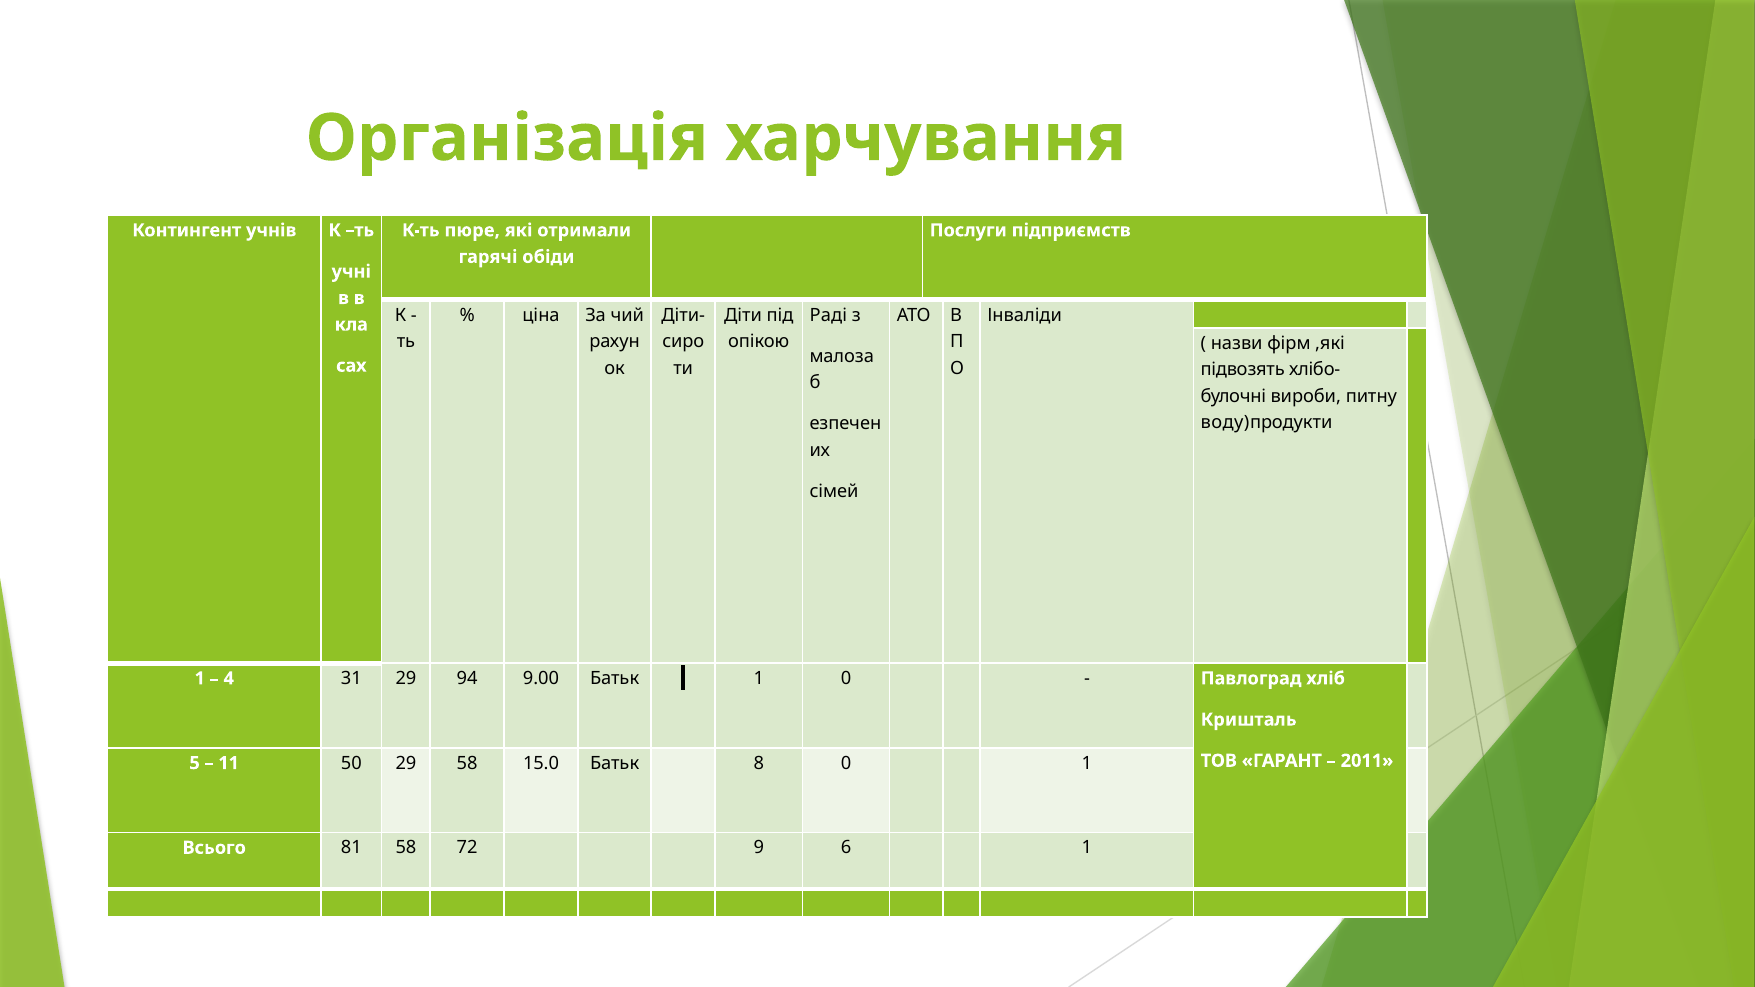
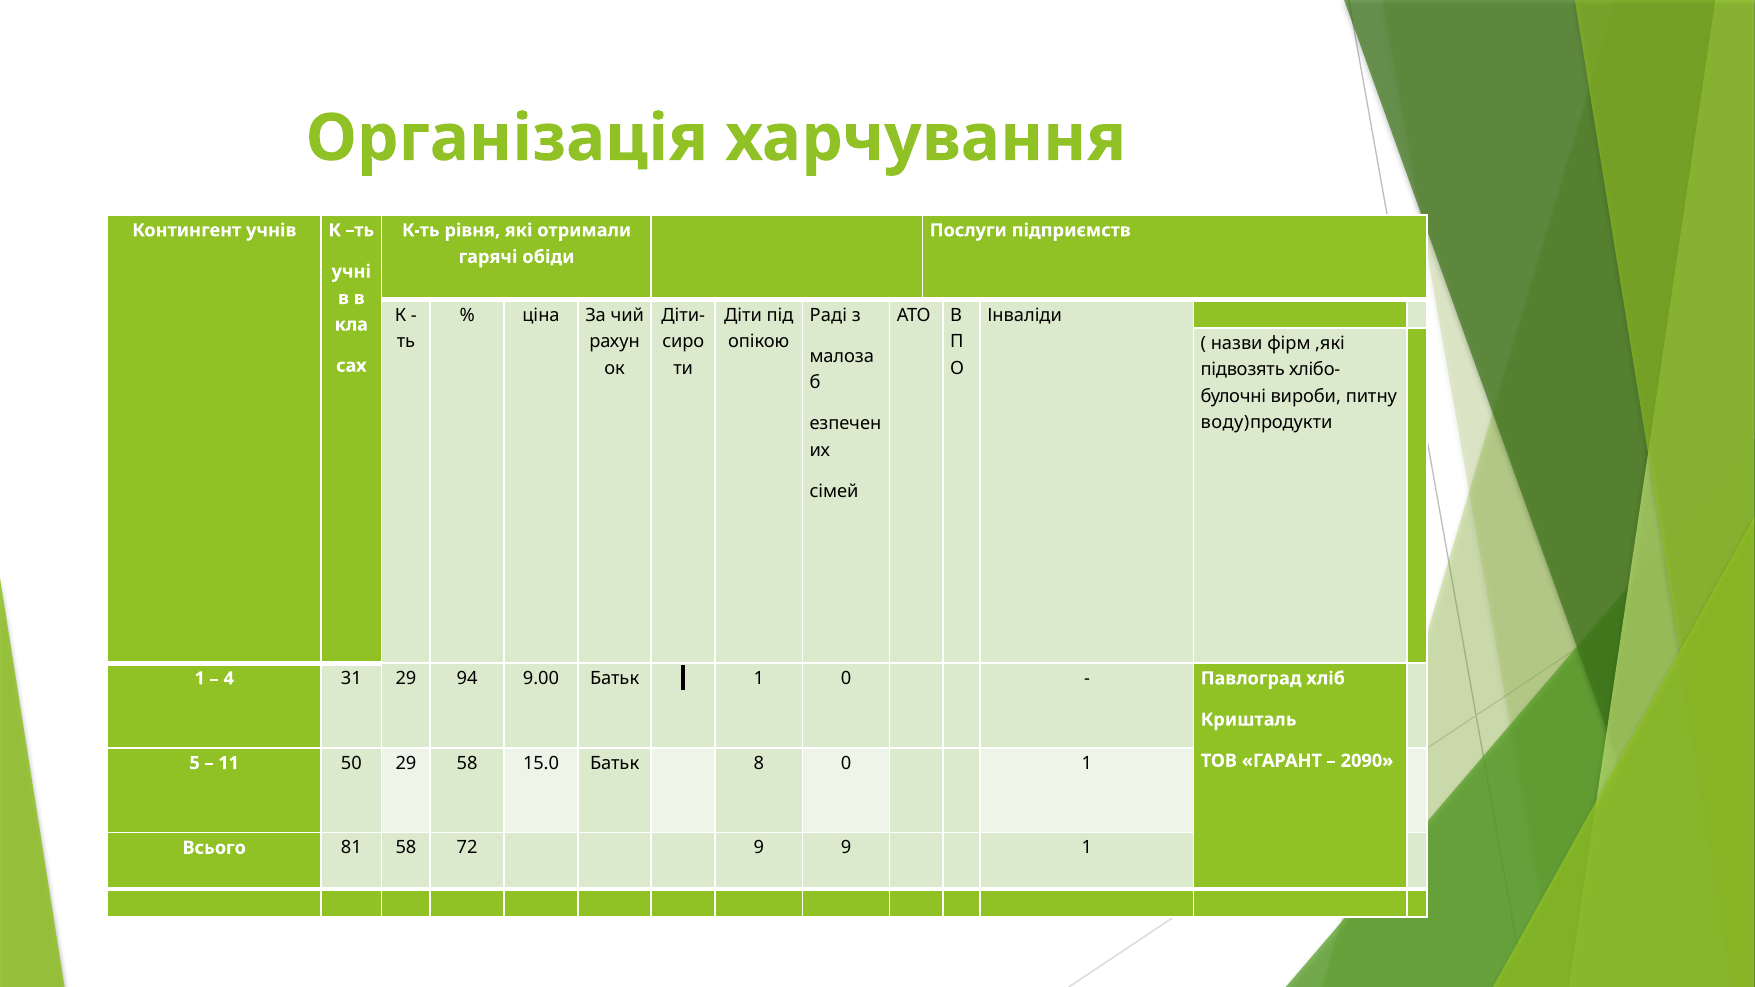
пюре: пюре -> рівня (472, 230)
2011: 2011 -> 2090 (1367, 761)
9 6: 6 -> 9 (846, 848)
